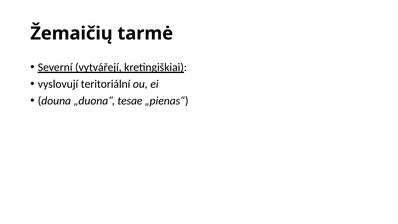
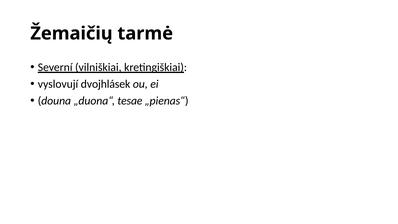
vytvářejí: vytvářejí -> vilniškiai (98, 67)
teritoriální: teritoriální -> dvojhlásek (106, 84)
